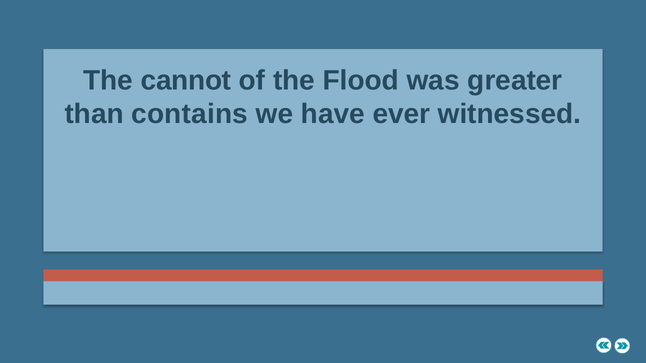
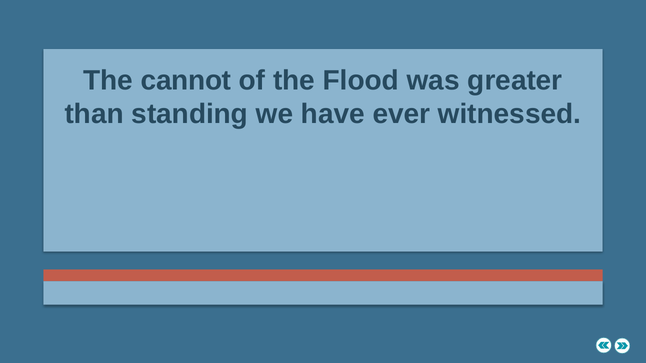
contains: contains -> standing (190, 114)
